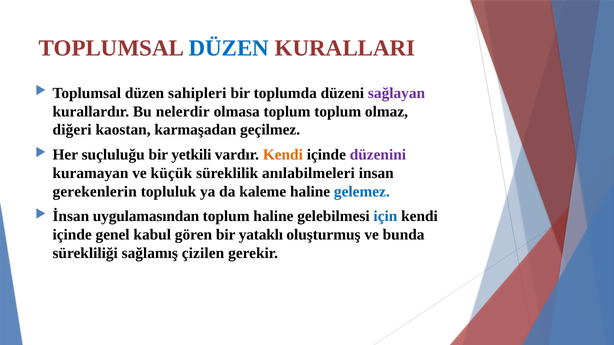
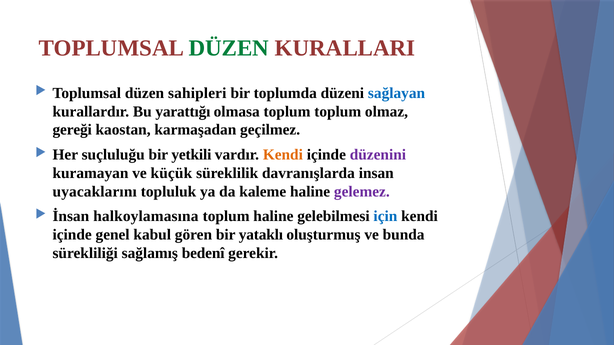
DÜZEN colour: blue -> green (229, 48)
sağlayan colour: purple -> blue (397, 93)
nelerdir: nelerdir -> yarattığı (183, 112)
diğeri: diğeri -> gereği (72, 130)
anılabilmeleri: anılabilmeleri -> davranışlarda (308, 173)
gerekenlerin: gerekenlerin -> uyacaklarını (95, 192)
gelemez colour: blue -> purple (362, 192)
uygulamasından: uygulamasından -> halkoylamasına (146, 216)
çizilen: çizilen -> bedenî (203, 253)
